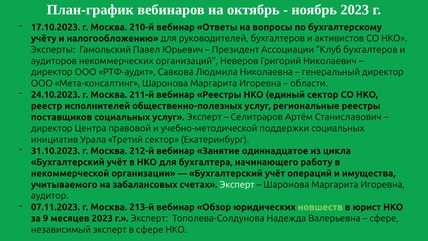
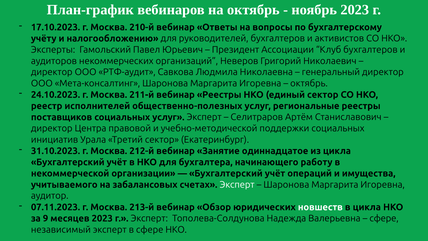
области: области -> октябрь (309, 83)
новшеств colour: light green -> white (320, 207)
в юрист: юрист -> цикла (367, 207)
